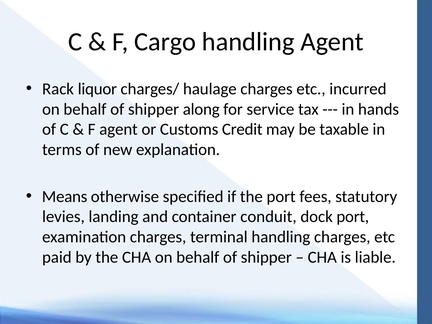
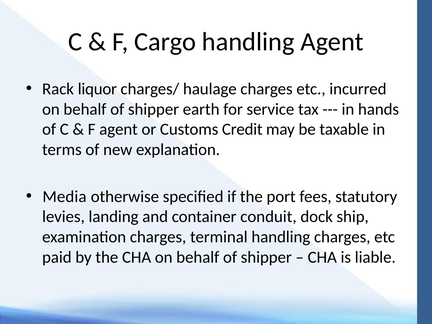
along: along -> earth (201, 109)
Means: Means -> Media (64, 197)
dock port: port -> ship (353, 217)
